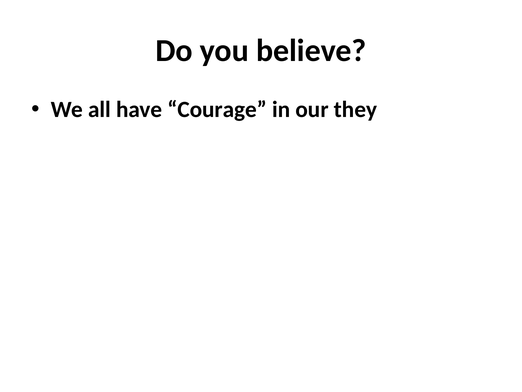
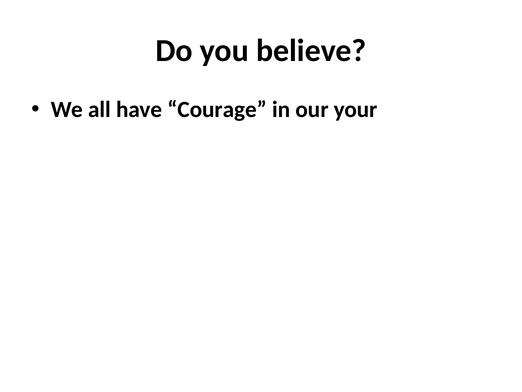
they: they -> your (356, 110)
